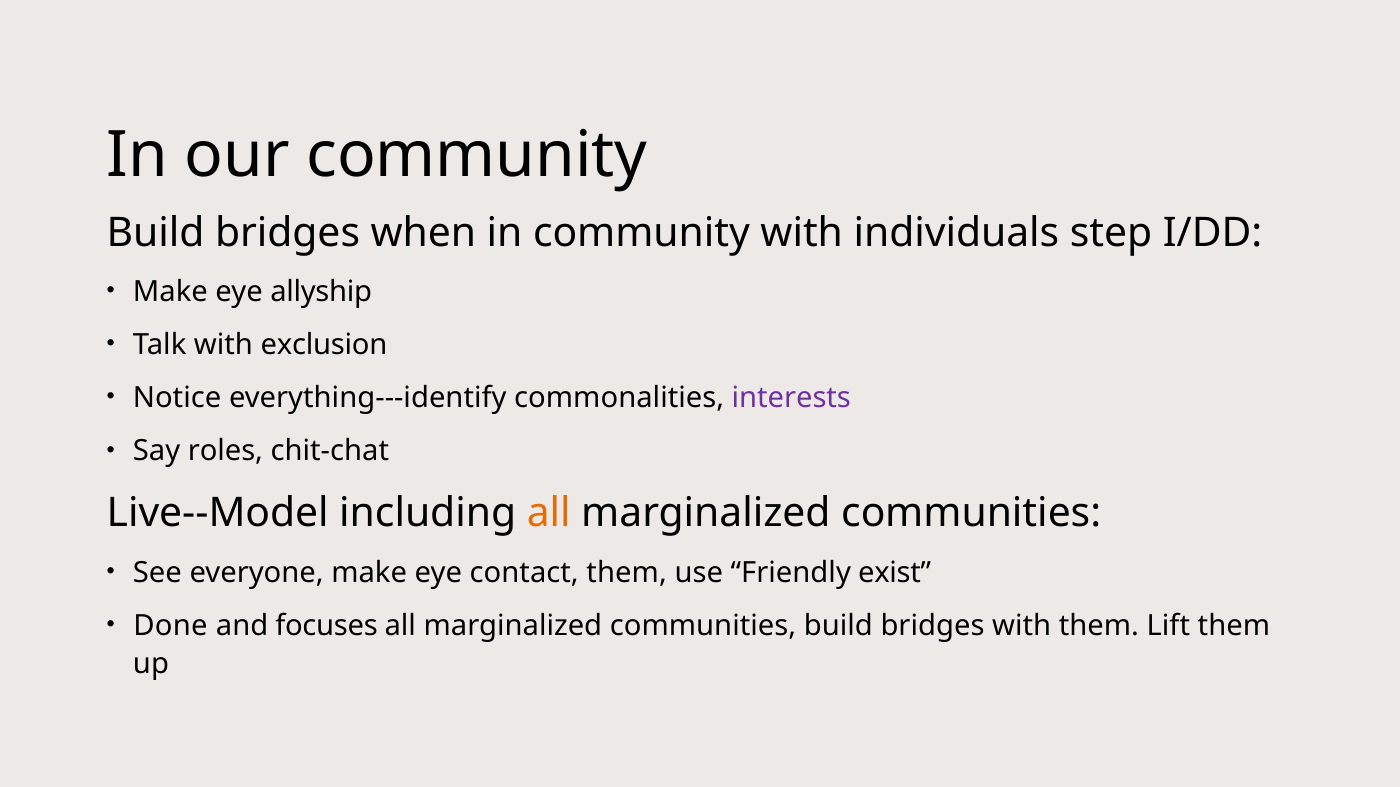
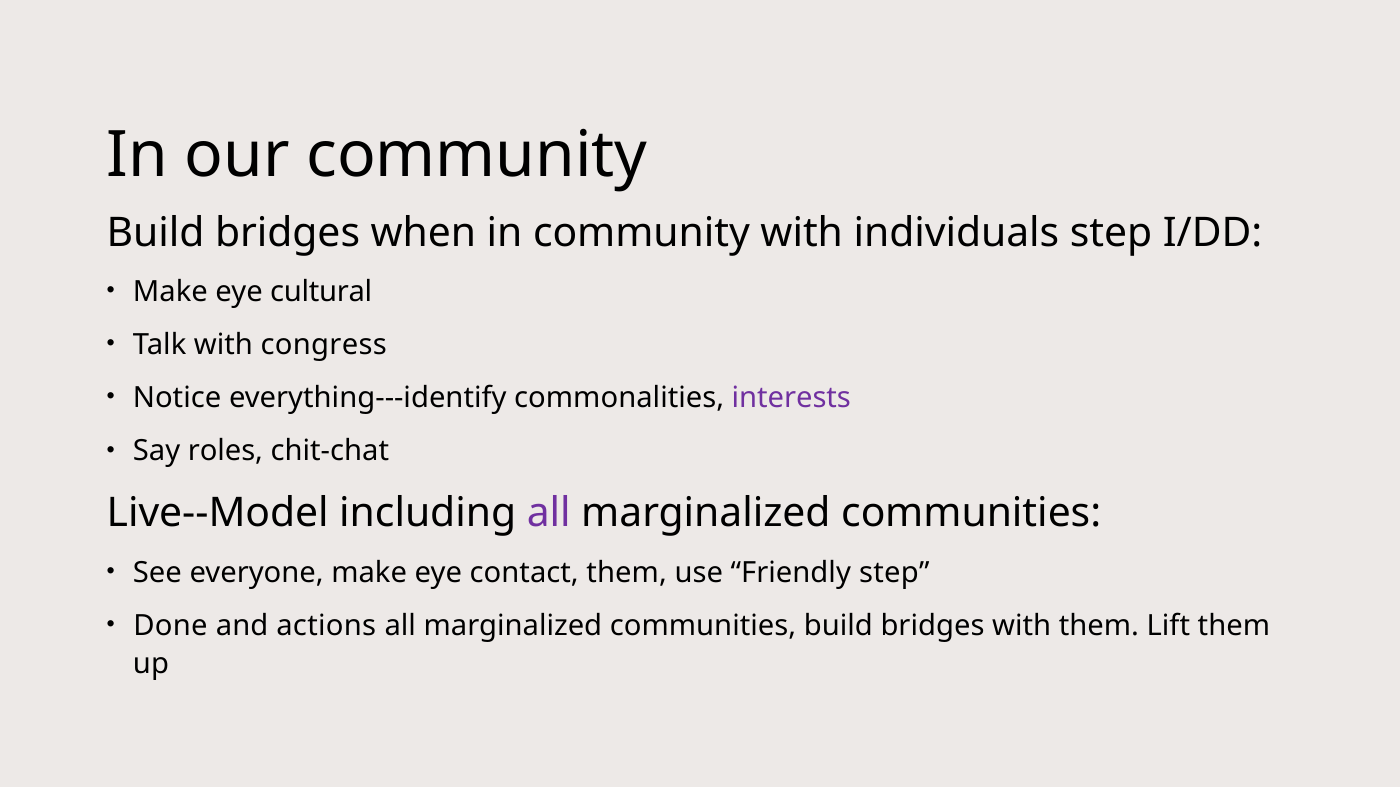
allyship: allyship -> cultural (321, 292)
exclusion: exclusion -> congress (324, 345)
all colour: orange -> purple (549, 514)
Friendly exist: exist -> step (894, 573)
focuses: focuses -> actions (326, 626)
